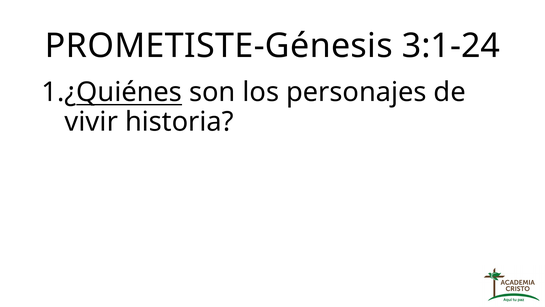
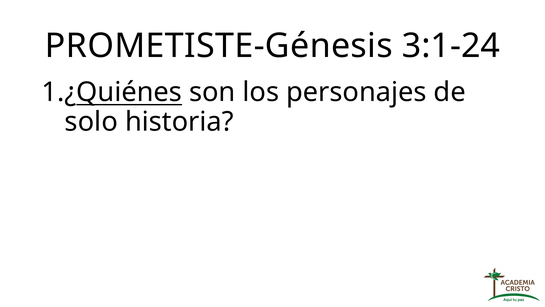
vivir: vivir -> solo (91, 122)
